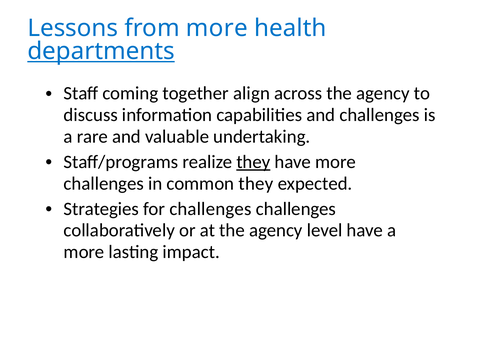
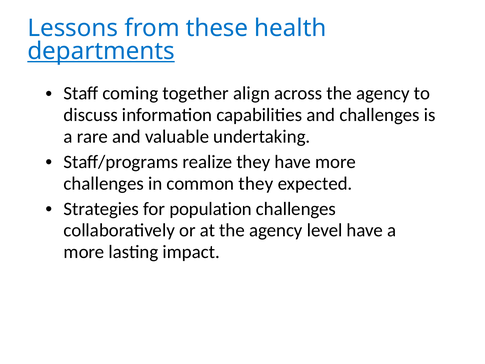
from more: more -> these (217, 28)
they underline: present -> none (253, 162)
for challenges: challenges -> population (211, 209)
